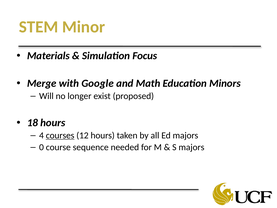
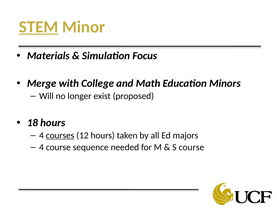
STEM underline: none -> present (39, 27)
Google: Google -> College (98, 83)
0: 0 -> 4 (41, 147)
S majors: majors -> course (191, 147)
